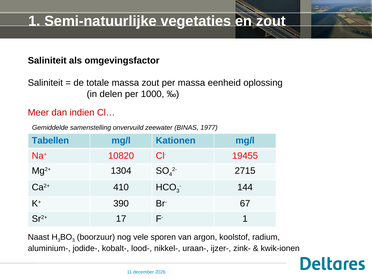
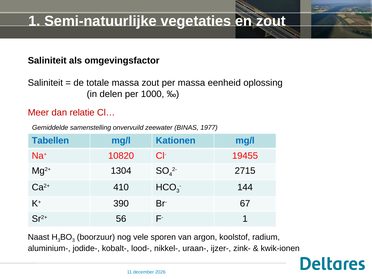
indien: indien -> relatie (82, 113)
17: 17 -> 56 (121, 219)
